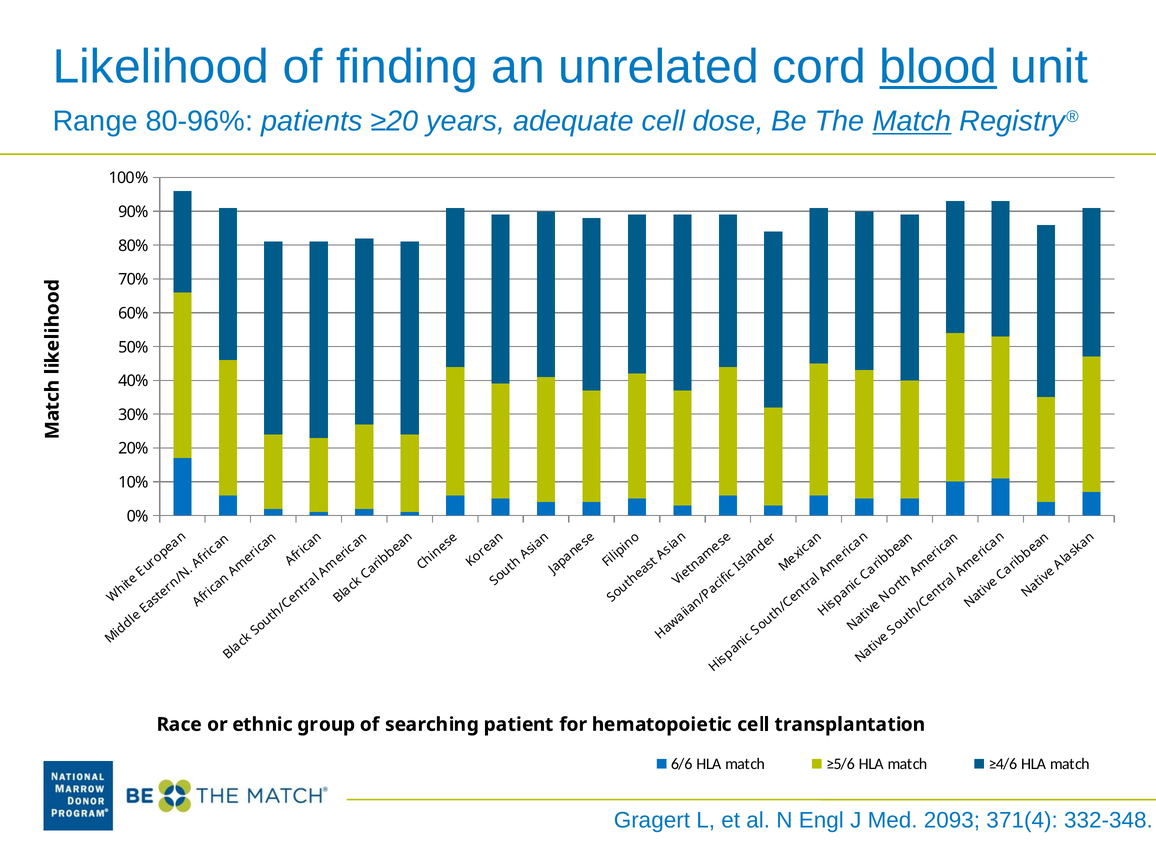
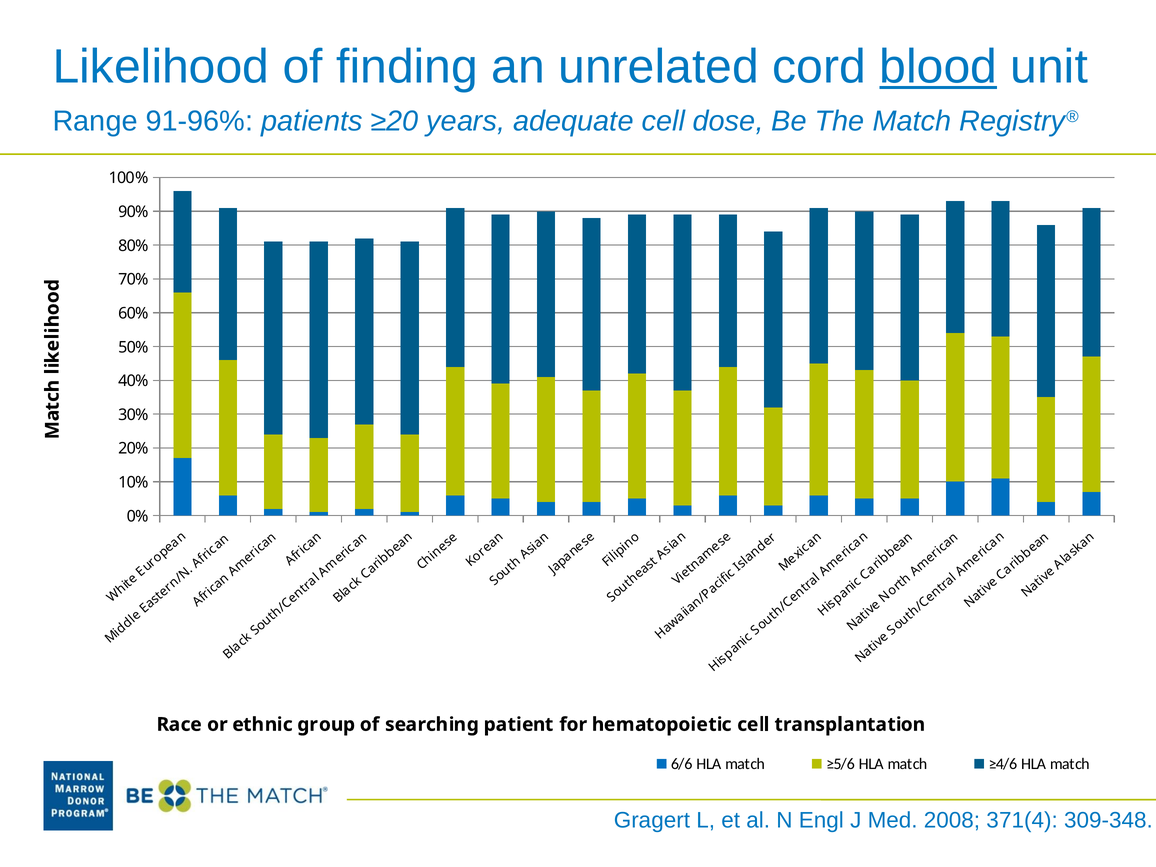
80-96%: 80-96% -> 91-96% (199, 121)
Match underline: present -> none (912, 121)
2093: 2093 -> 2008 (952, 820)
332-348: 332-348 -> 309-348 (1108, 820)
